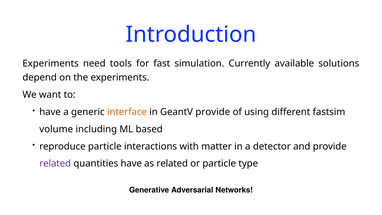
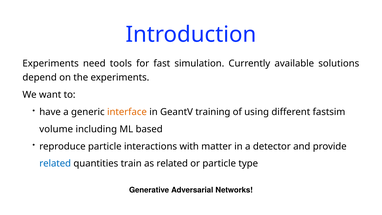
GeantV provide: provide -> training (213, 112)
related colour: purple -> blue (55, 163)
quantities have: have -> train (131, 163)
